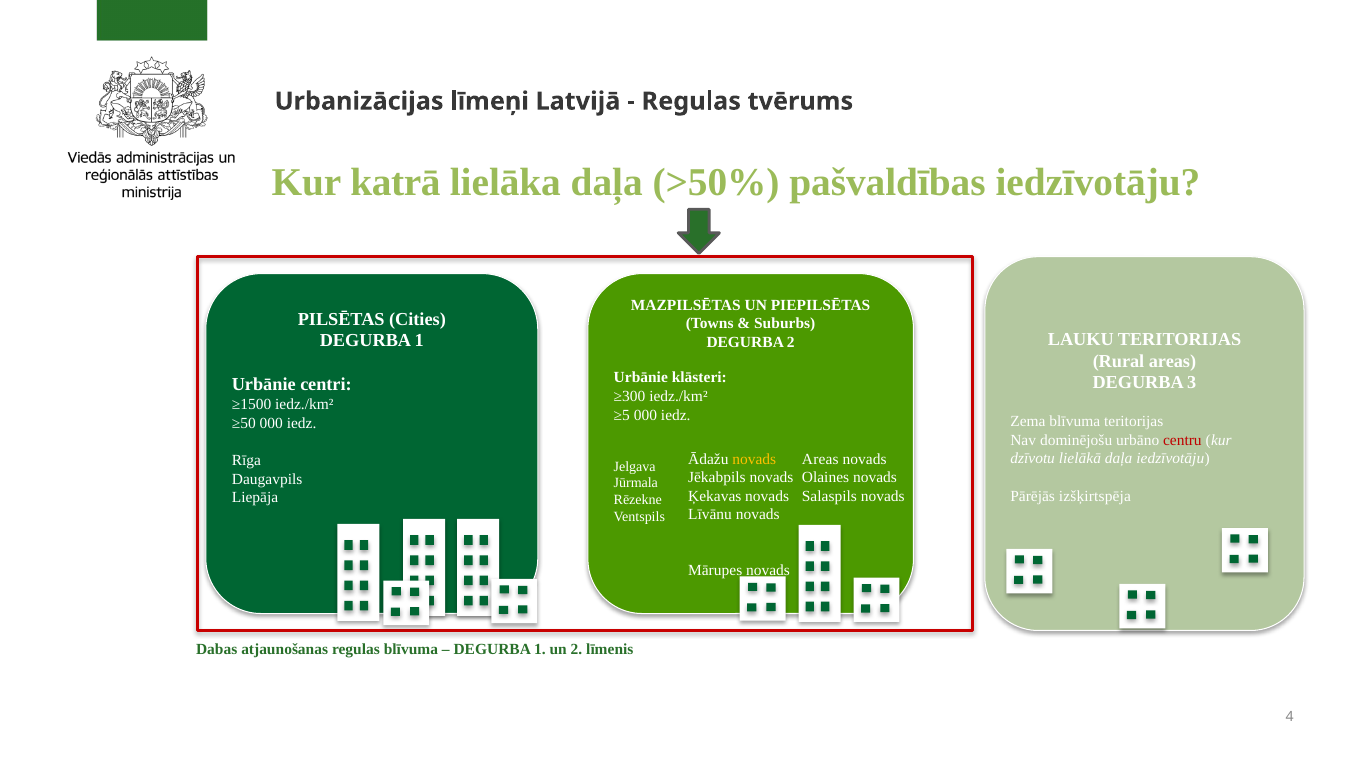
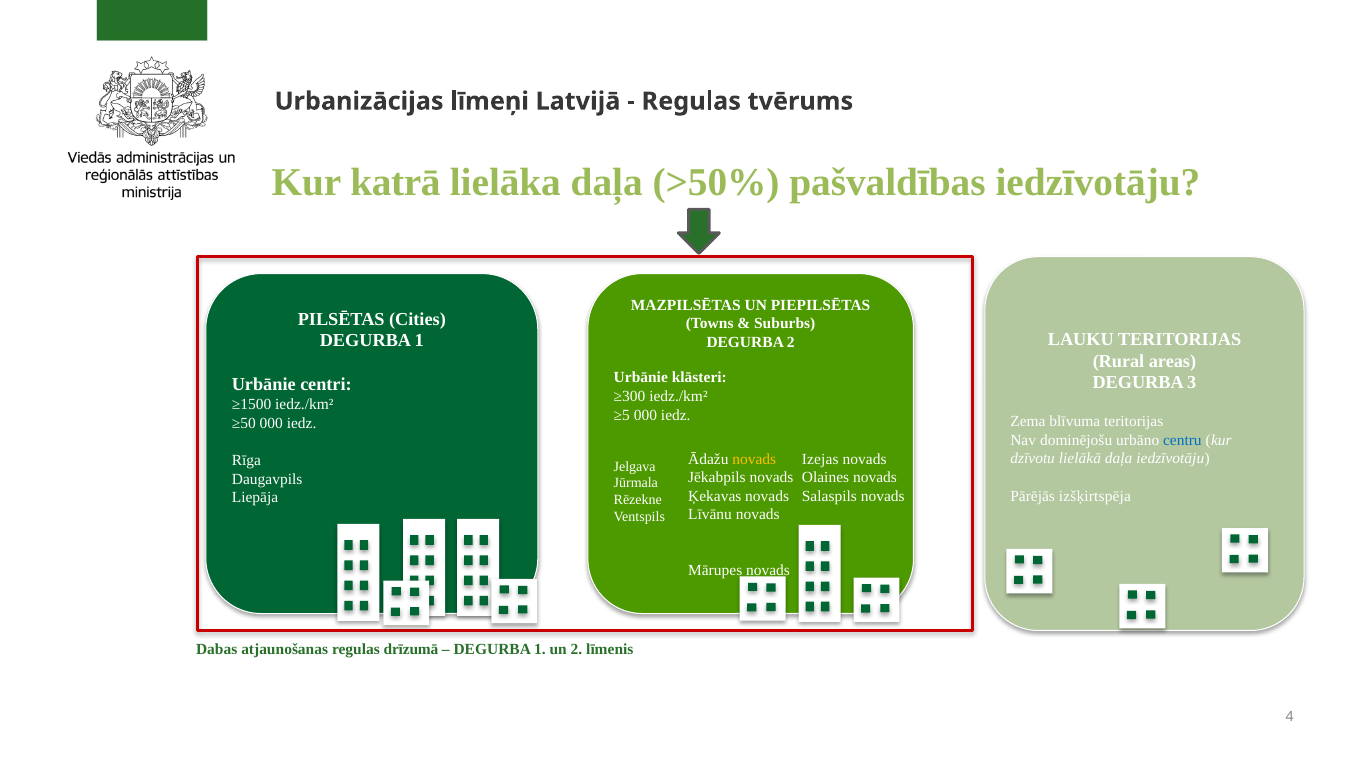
centru colour: red -> blue (1182, 440)
Areas: Areas -> Izejas (820, 459)
regulas blīvuma: blīvuma -> drīzumā (411, 649)
